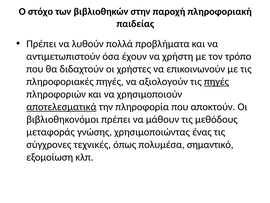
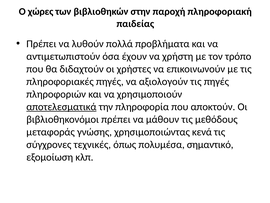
στόχο: στόχο -> χώρες (41, 12)
πηγές underline: present -> none (216, 81)
ένας: ένας -> κενά (202, 132)
